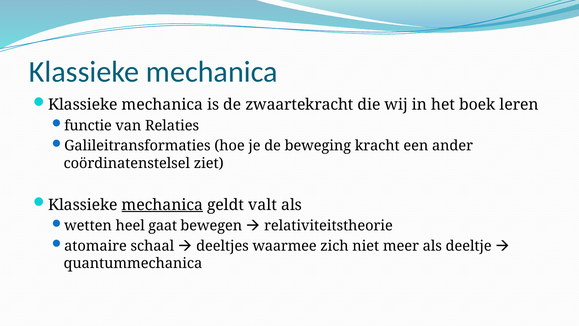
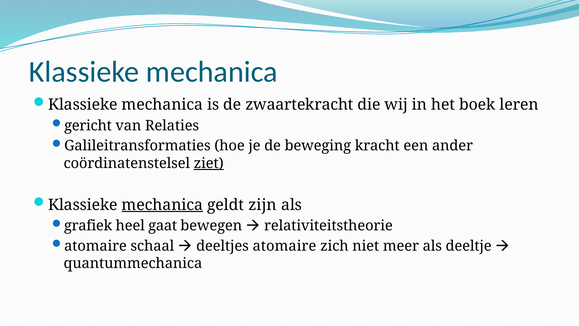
functie: functie -> gericht (88, 125)
ziet underline: none -> present (209, 163)
valt: valt -> zijn (263, 205)
wetten: wetten -> grafiek (88, 226)
deeltjes waarmee: waarmee -> atomaire (284, 246)
